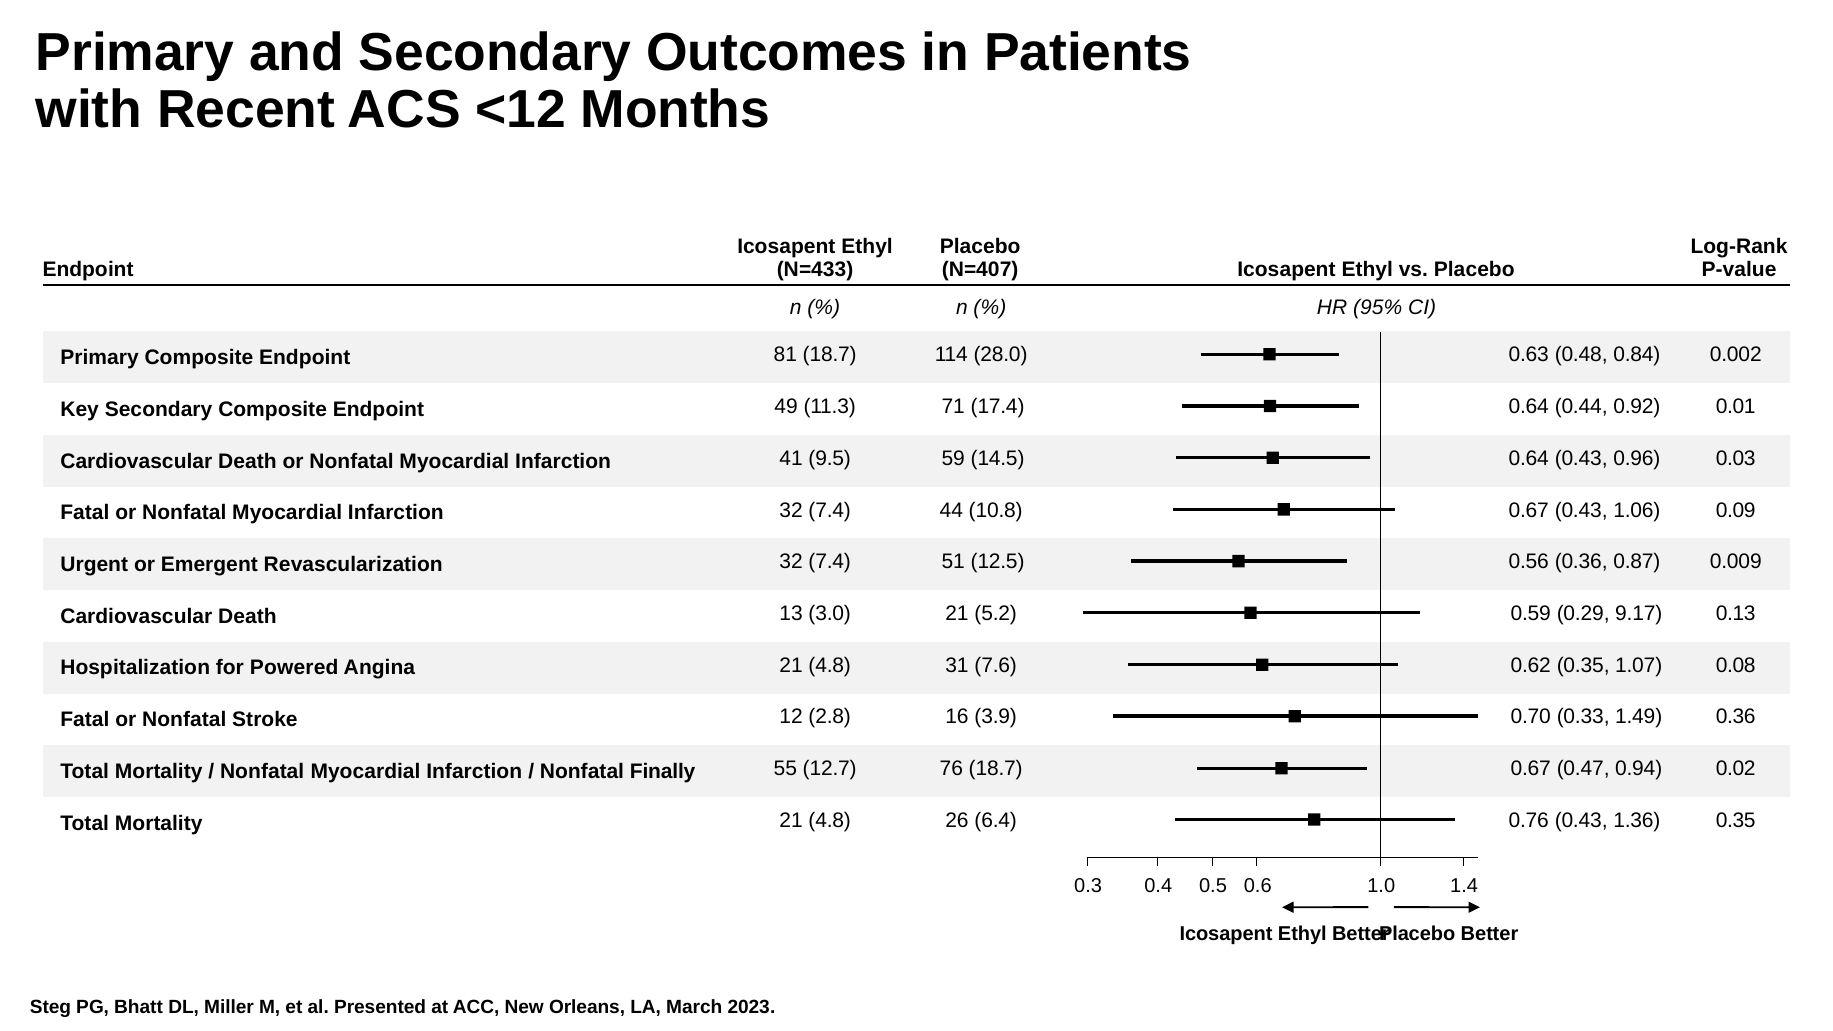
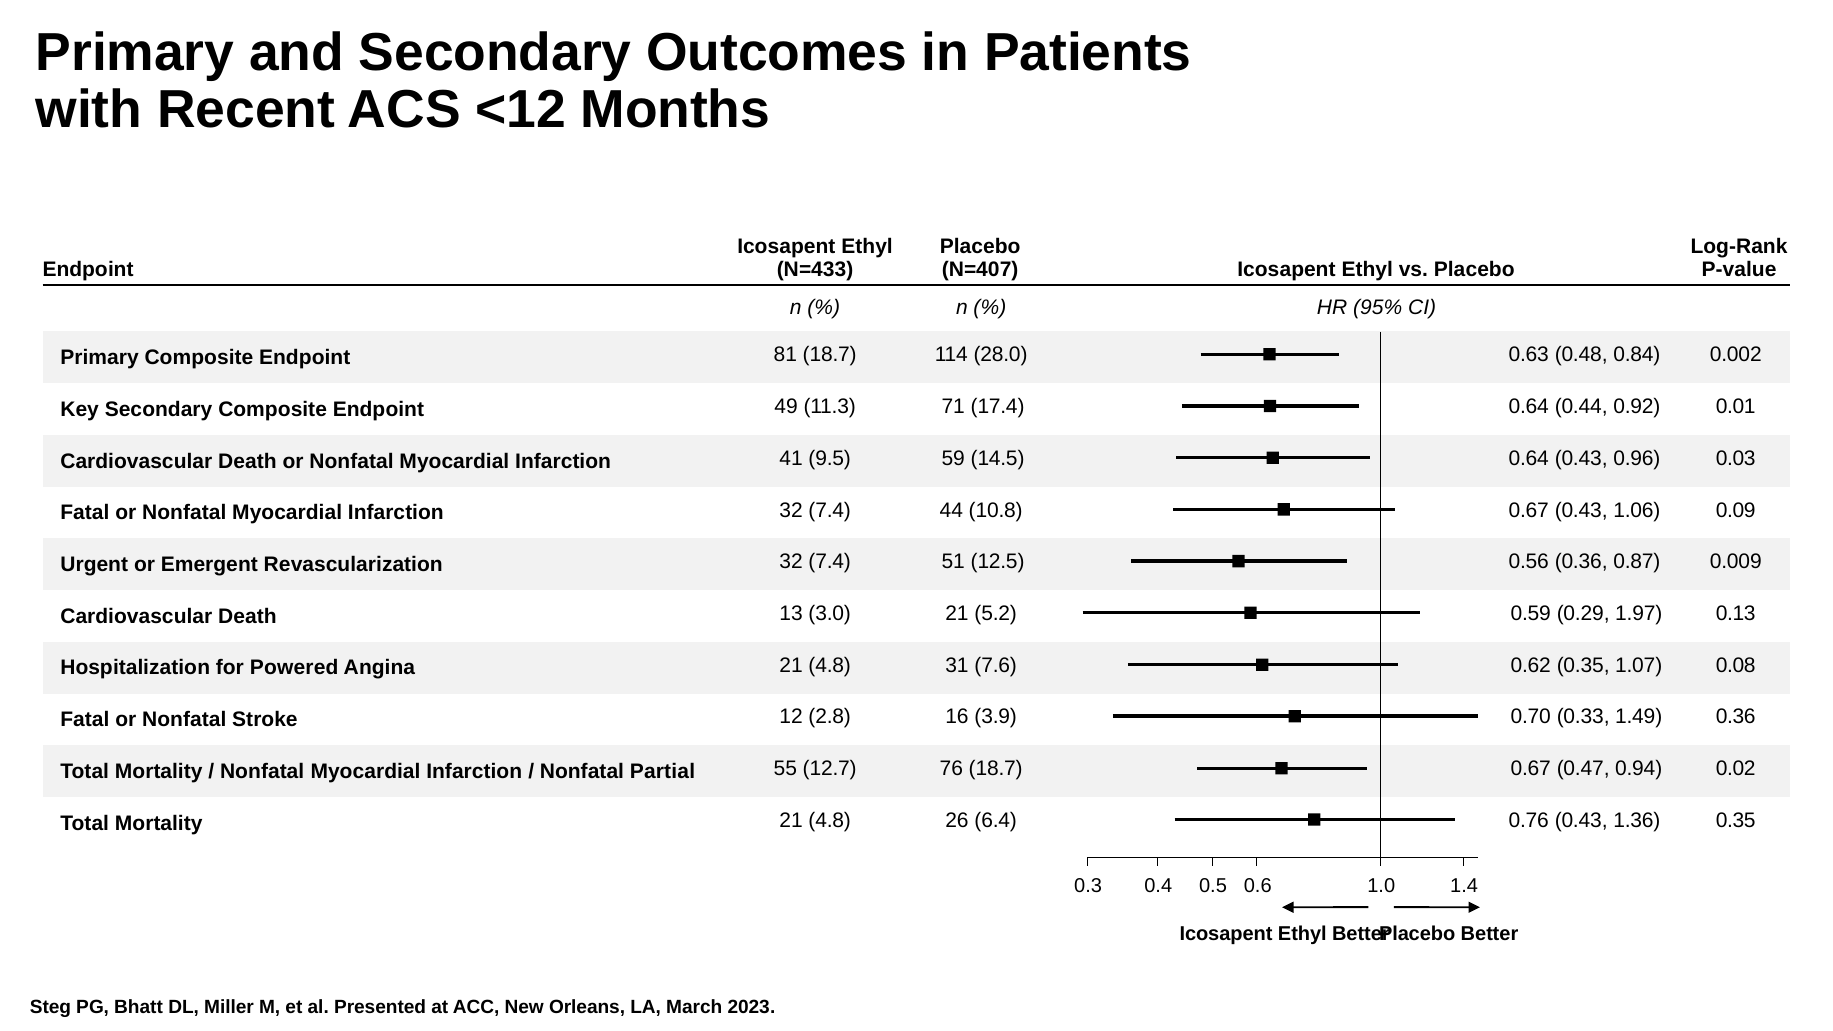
9.17: 9.17 -> 1.97 (1639, 614)
Finally: Finally -> Partial (662, 772)
